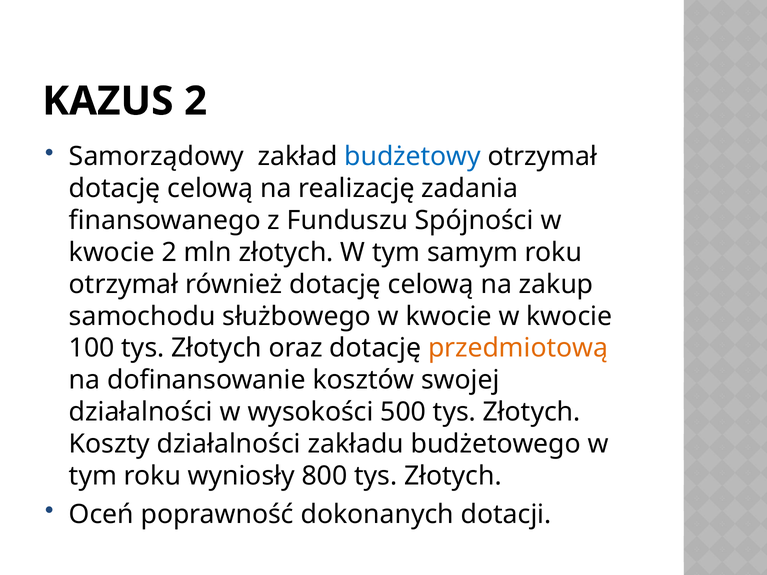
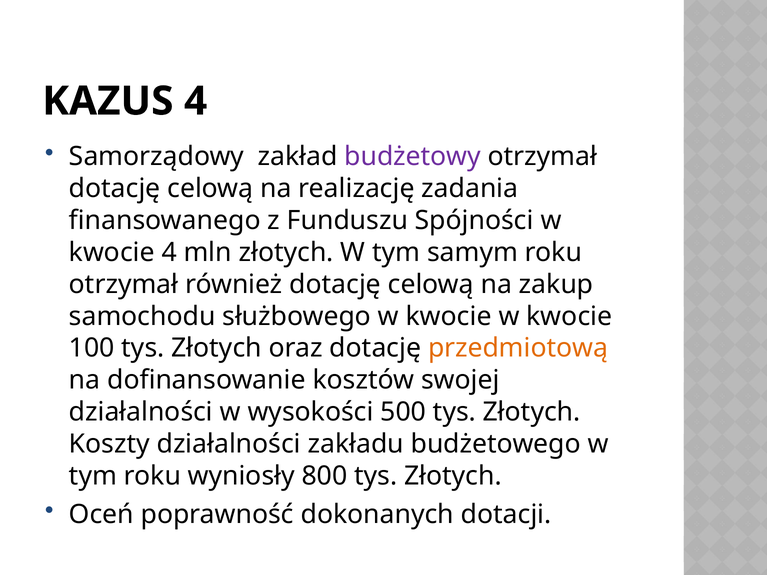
KAZUS 2: 2 -> 4 (196, 101)
budżetowy colour: blue -> purple (413, 157)
kwocie 2: 2 -> 4 (169, 252)
